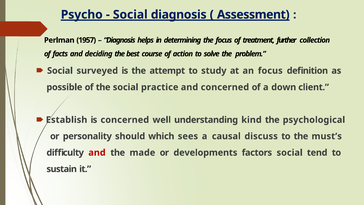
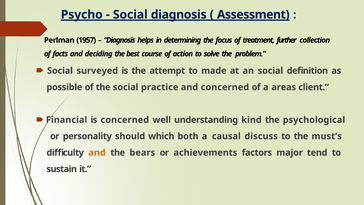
study: study -> made (214, 71)
an focus: focus -> social (270, 71)
down: down -> areas (284, 87)
Establish: Establish -> Financial (67, 120)
sees: sees -> both (188, 136)
and colour: red -> orange (97, 152)
made: made -> bears (142, 152)
developments: developments -> achievements (205, 152)
factors social: social -> major (290, 152)
